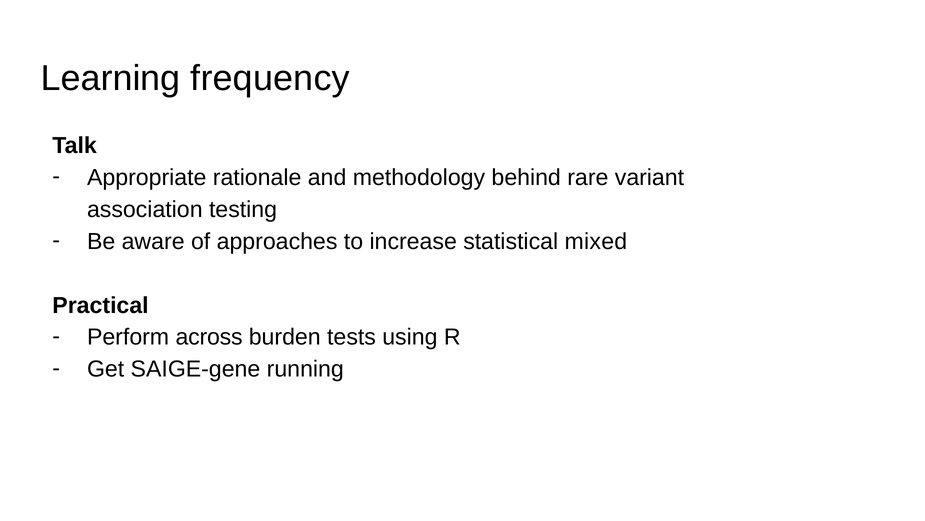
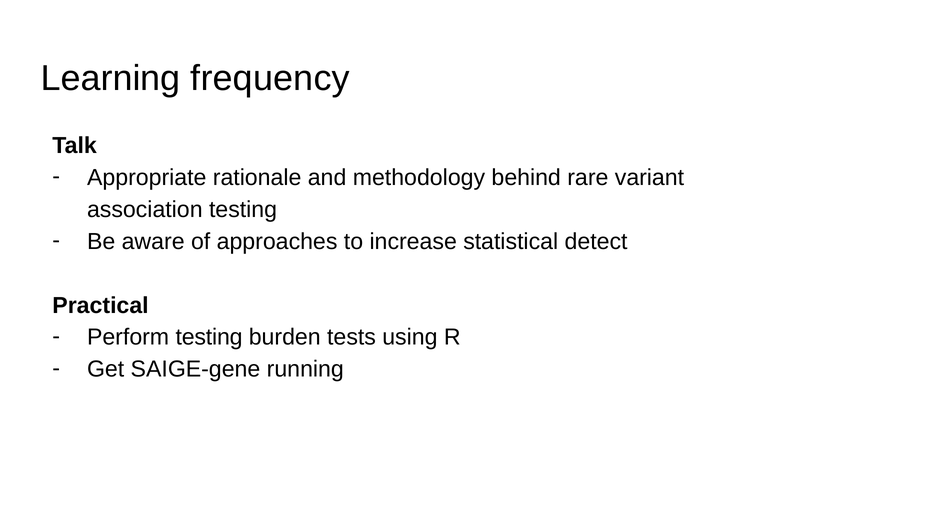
mixed: mixed -> detect (596, 241)
Perform across: across -> testing (209, 337)
